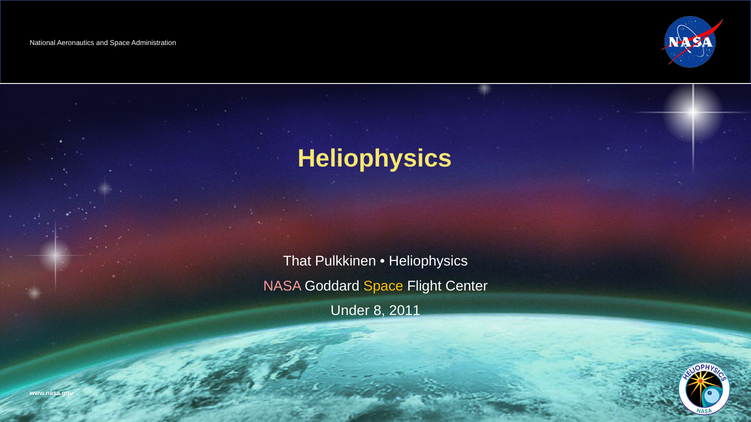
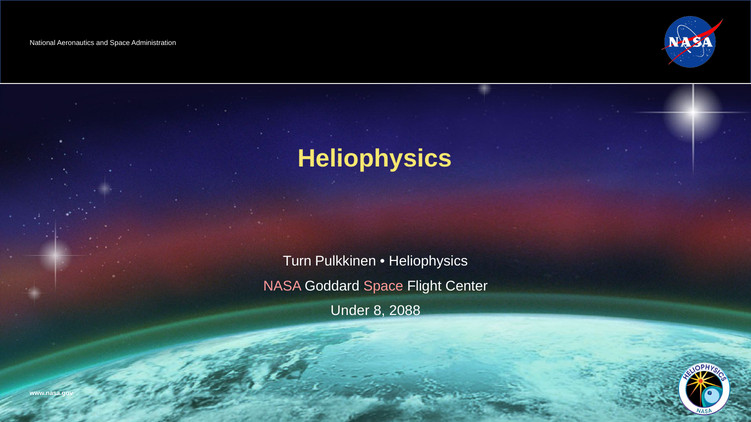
That: That -> Turn (297, 261)
Space colour: yellow -> pink (383, 286)
2011: 2011 -> 2088 (405, 311)
